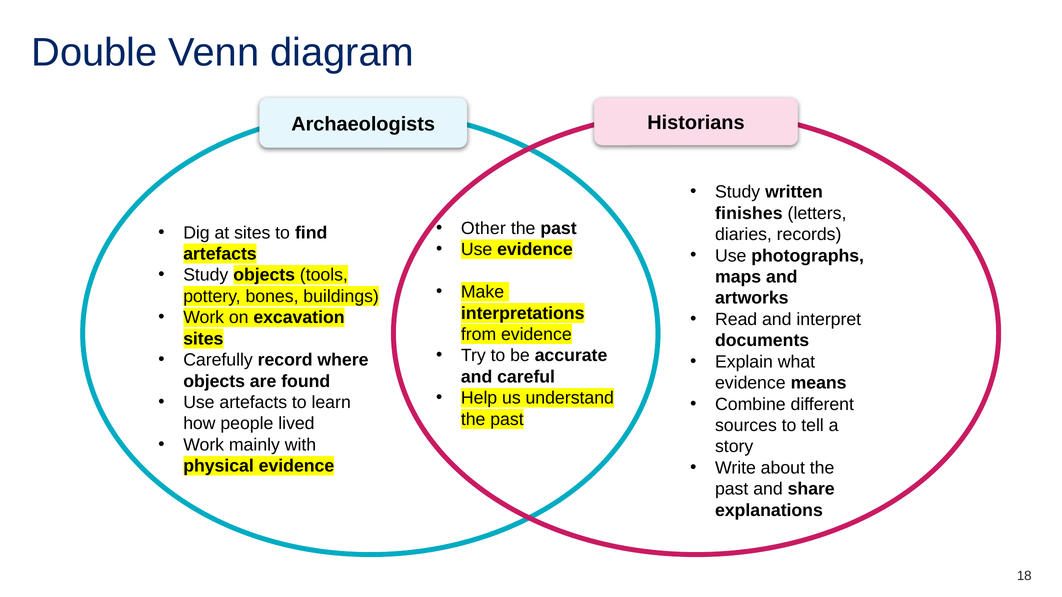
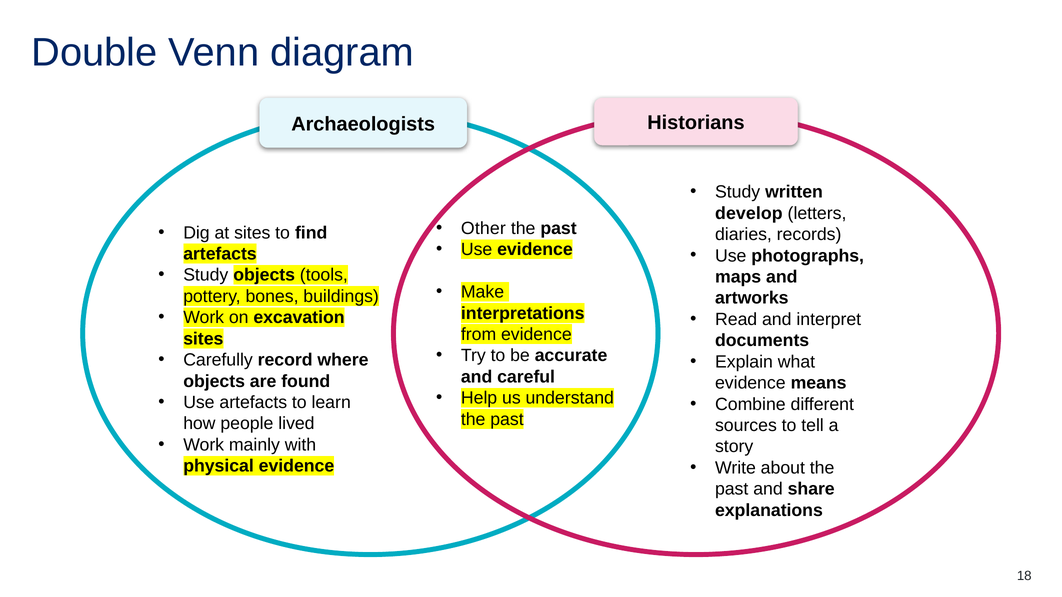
finishes: finishes -> develop (749, 213)
